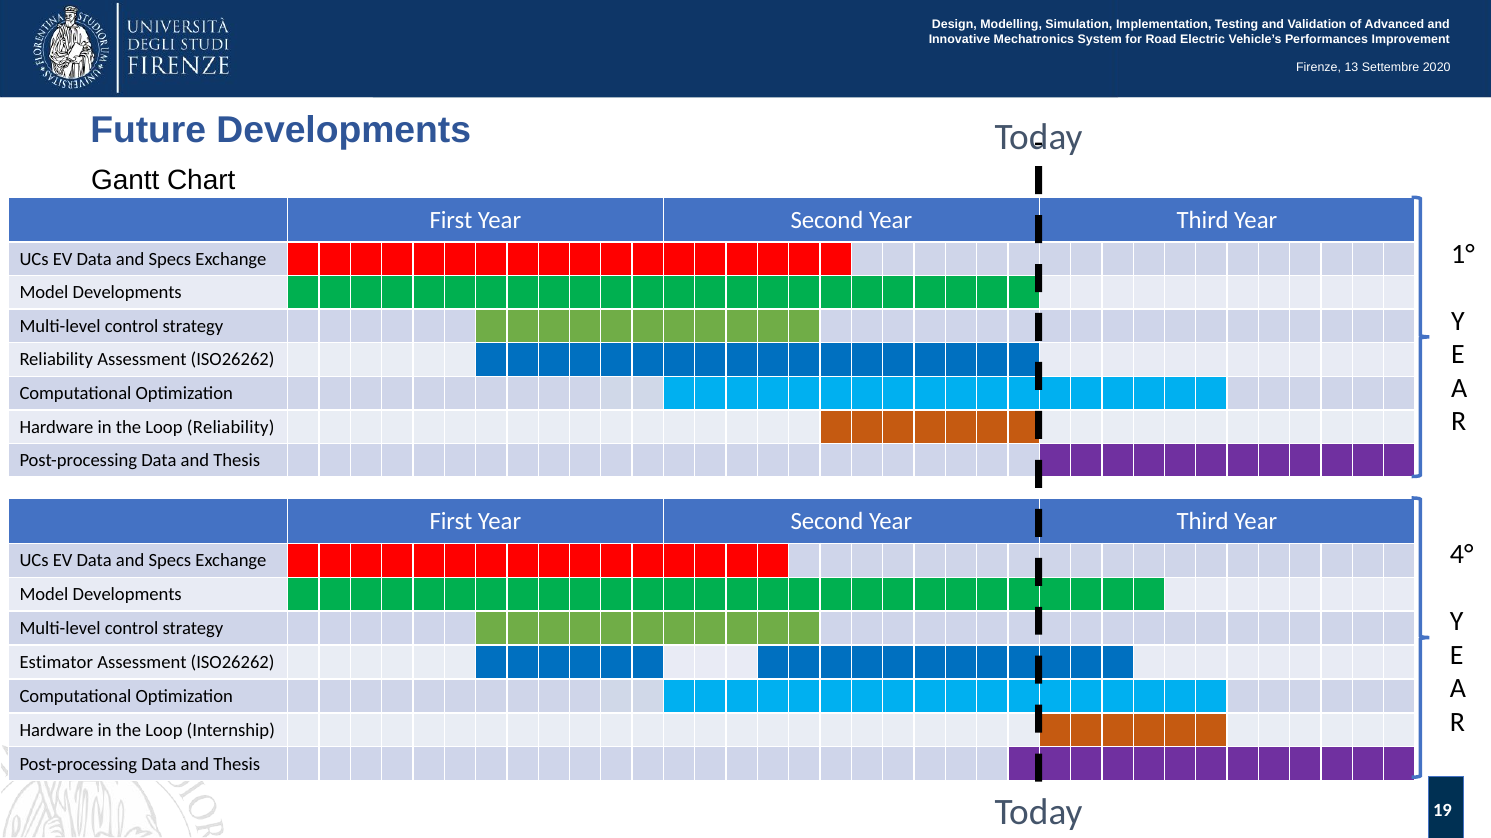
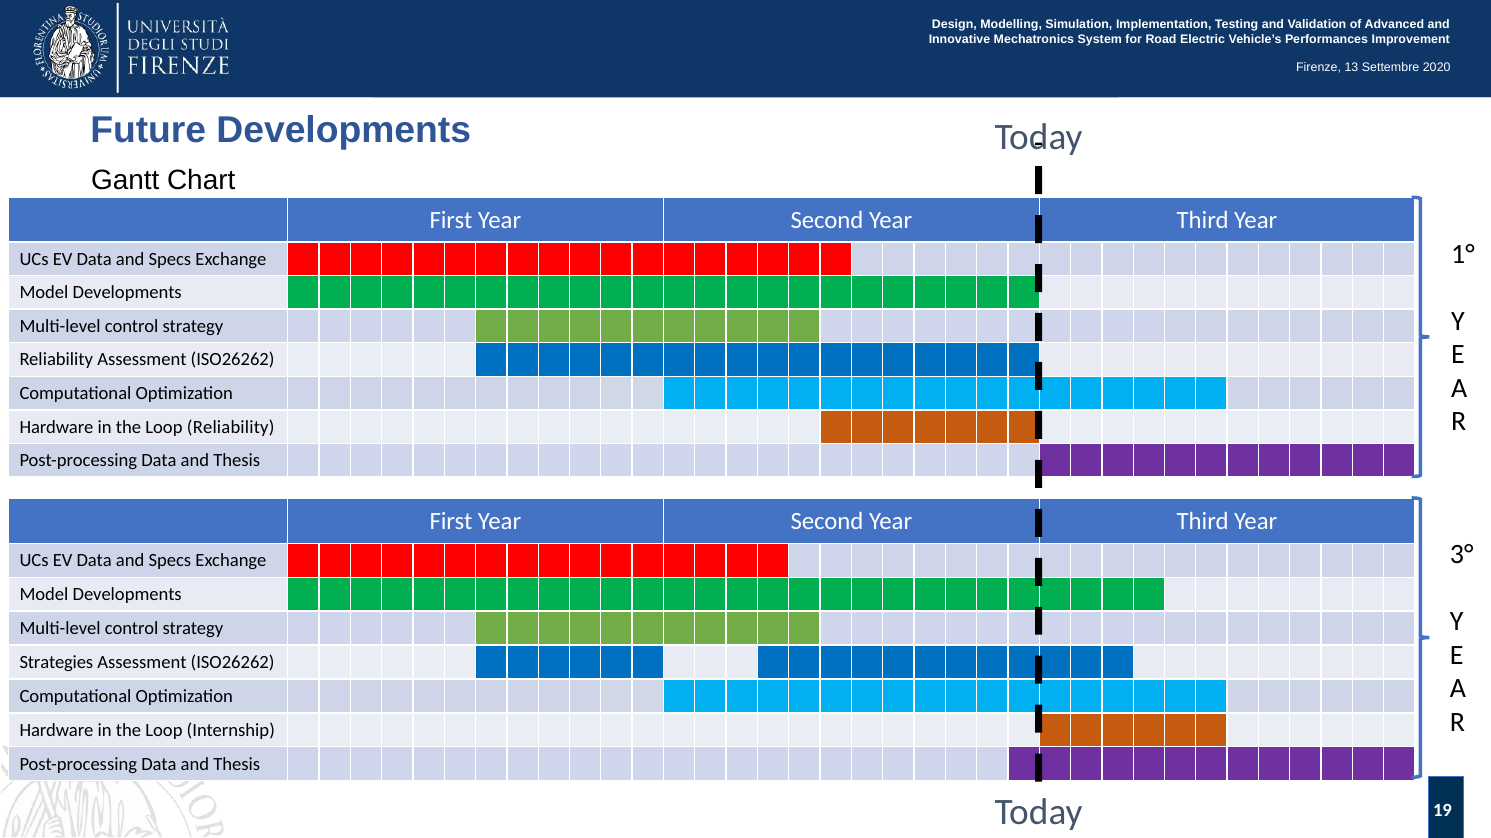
4°: 4° -> 3° (1462, 555)
Estimator: Estimator -> Strategies (56, 663)
